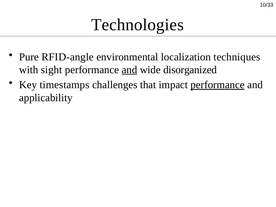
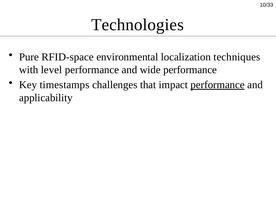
RFID-angle: RFID-angle -> RFID-space (68, 57)
sight: sight -> level (51, 70)
and underline: present -> none (129, 70)
wide disorganized: disorganized -> performance (190, 70)
